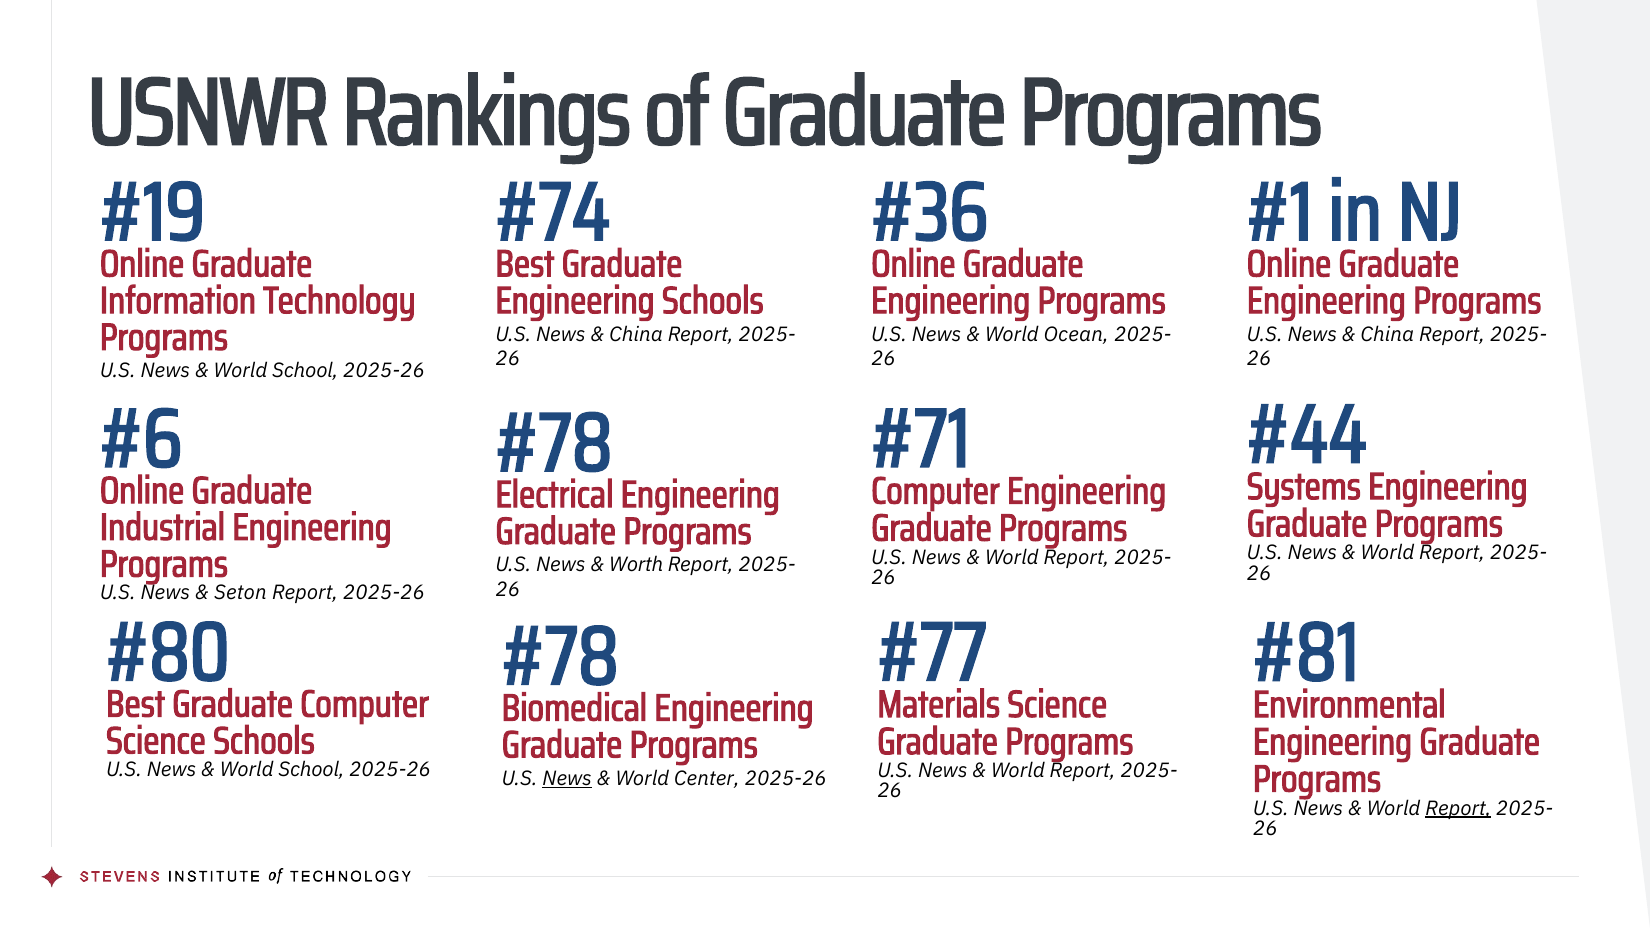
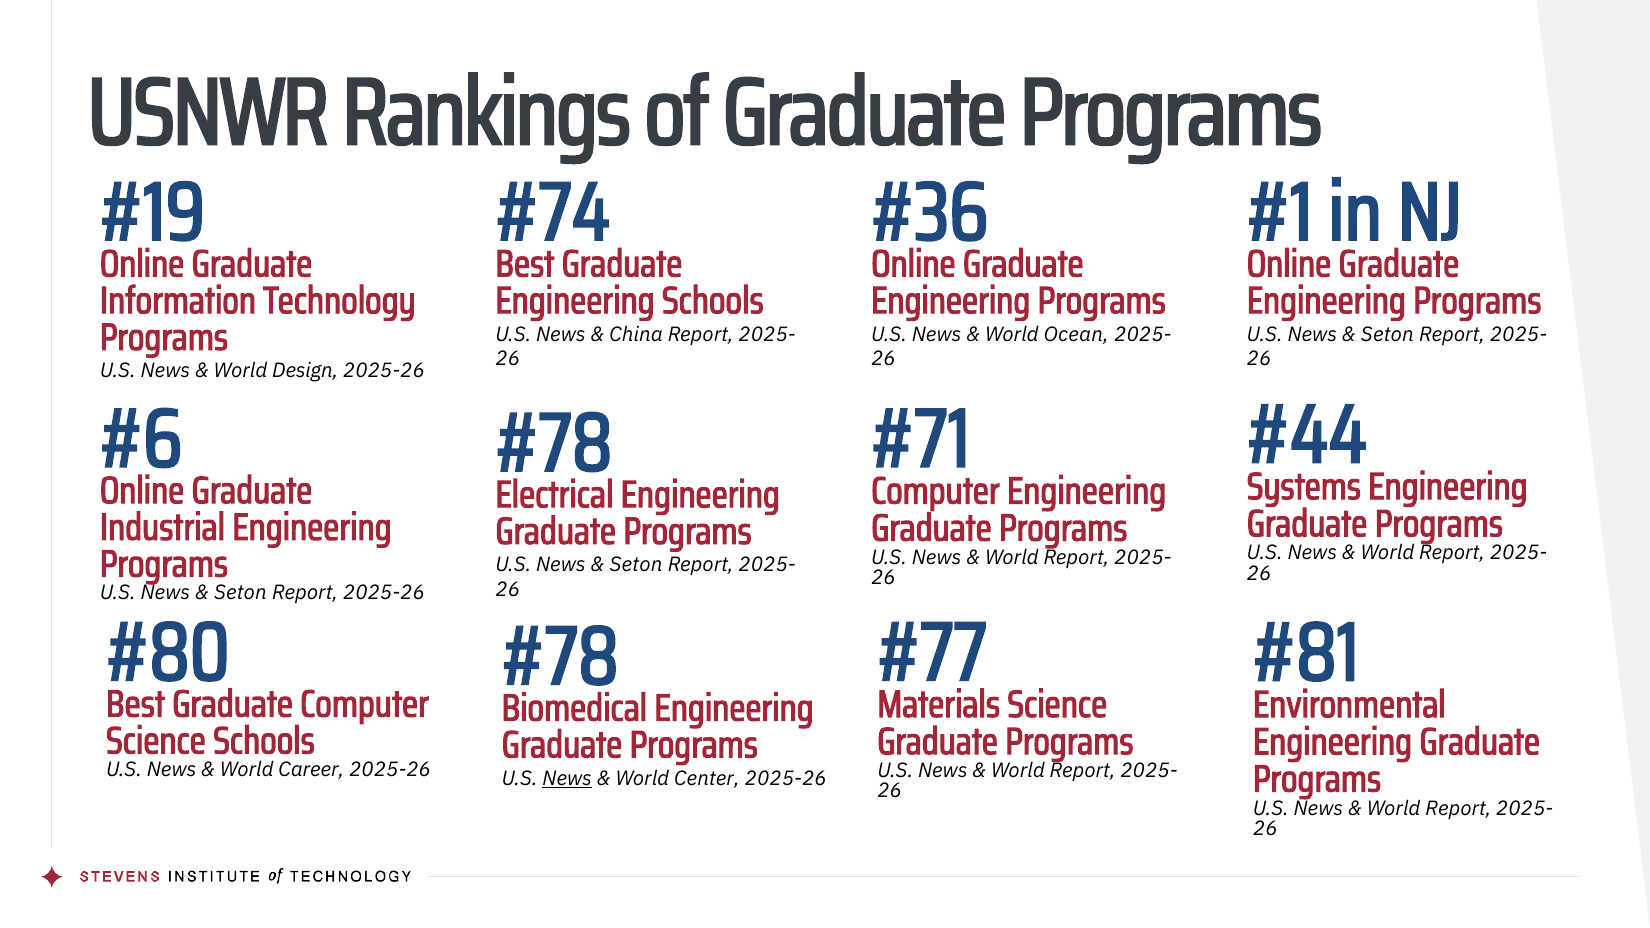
China: China -> Seton (1387, 334)
School: School -> Design (305, 371)
Worth: Worth -> Seton (636, 565)
School: School -> Career (311, 770)
Report underline: present -> none (1458, 808)
